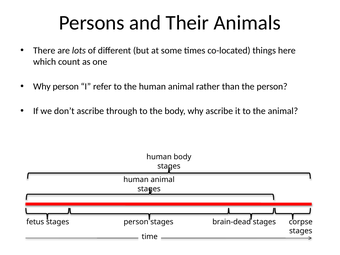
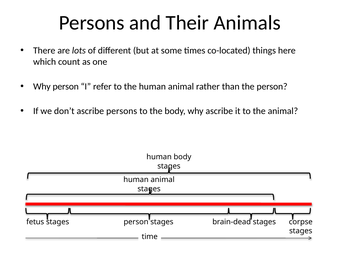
ascribe through: through -> persons (122, 111)
